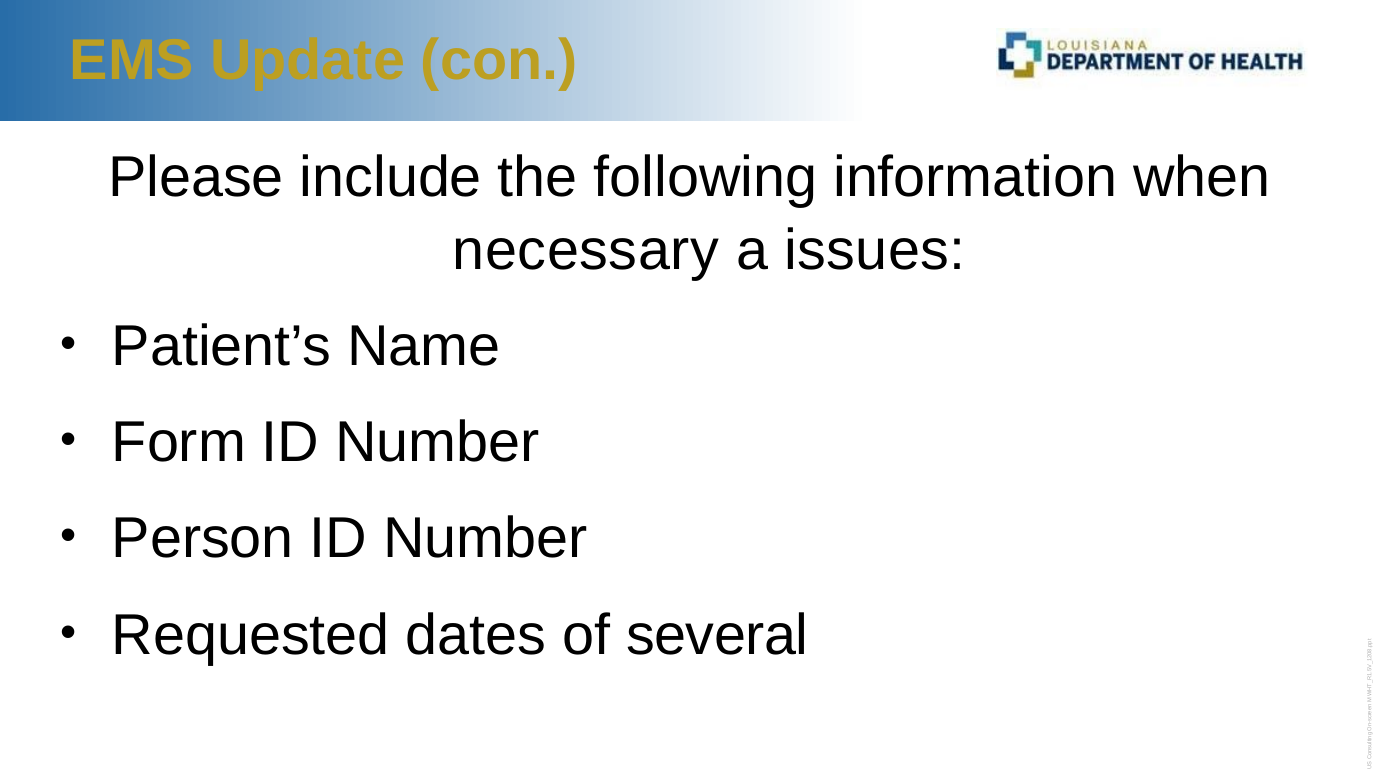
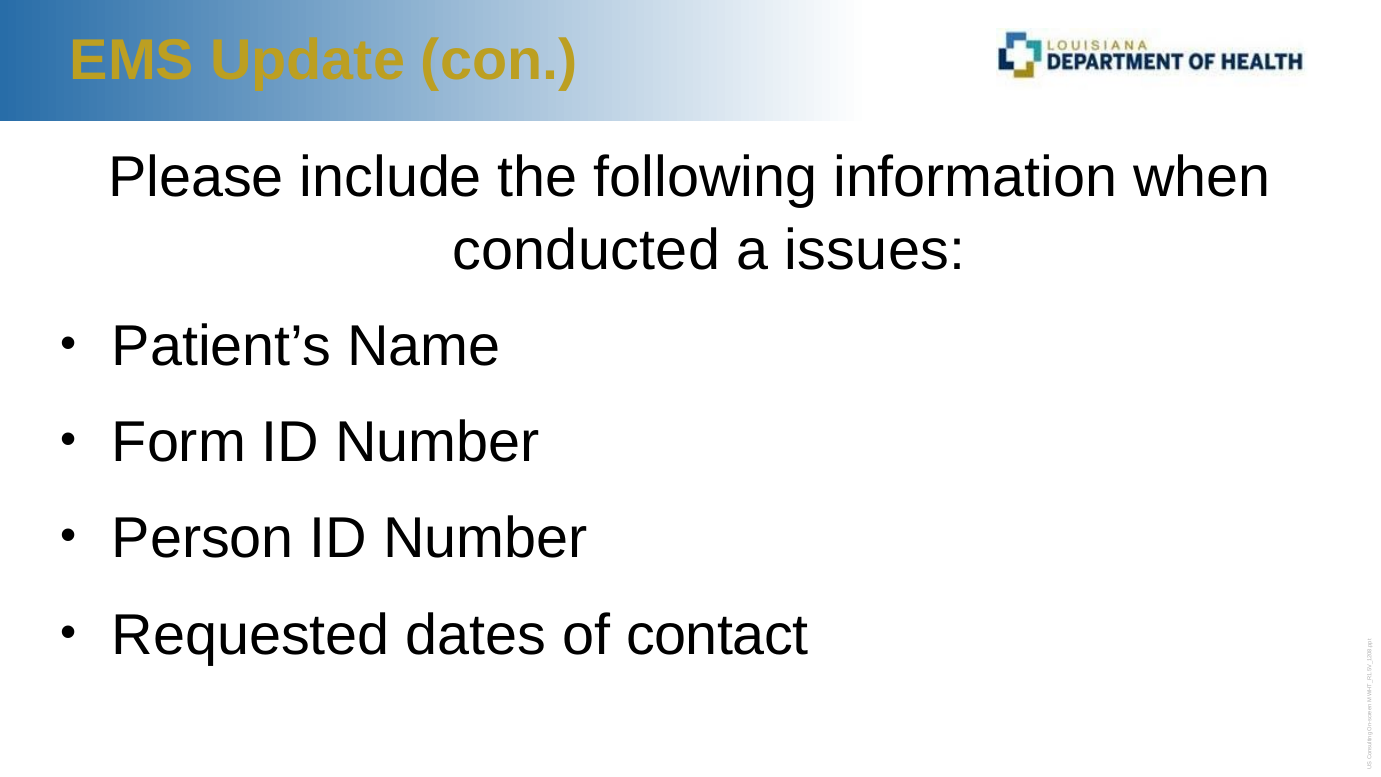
necessary: necessary -> conducted (586, 250)
several: several -> contact (717, 635)
